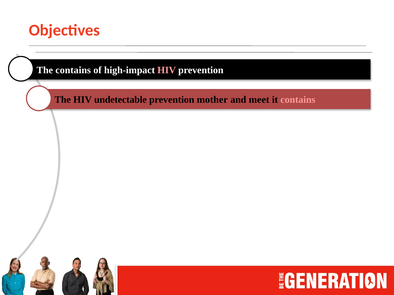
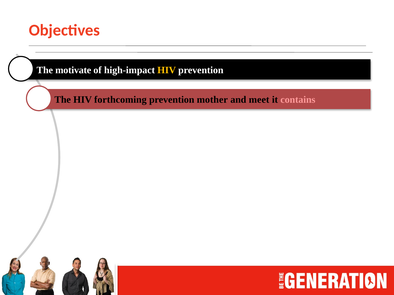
The contains: contains -> motivate (73, 70)
HIV colour: pink -> yellow (167, 70)
undetectable: undetectable -> forthcoming (120, 100)
